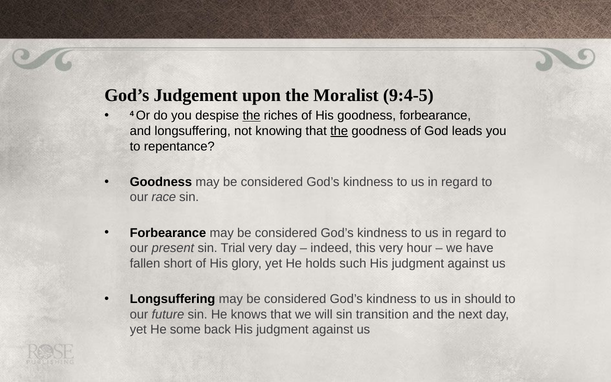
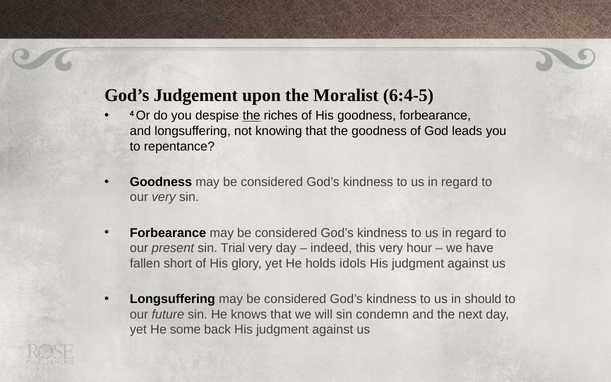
9:4-5: 9:4-5 -> 6:4-5 (408, 95)
the underline: present -> none (339, 131)
our race: race -> very (164, 197)
such: such -> idols (353, 263)
transition: transition -> condemn (382, 314)
